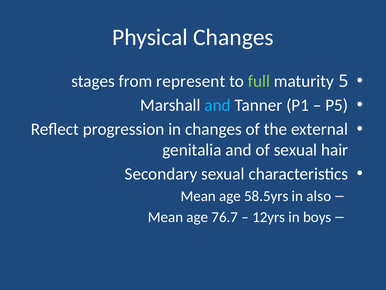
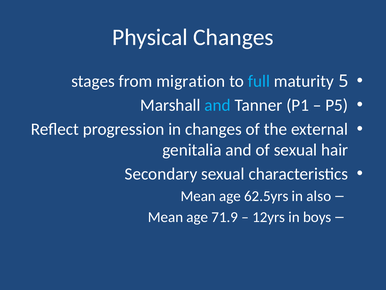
represent: represent -> migration (191, 81)
full colour: light green -> light blue (259, 81)
58.5yrs: 58.5yrs -> 62.5yrs (266, 196)
76.7: 76.7 -> 71.9 (225, 217)
